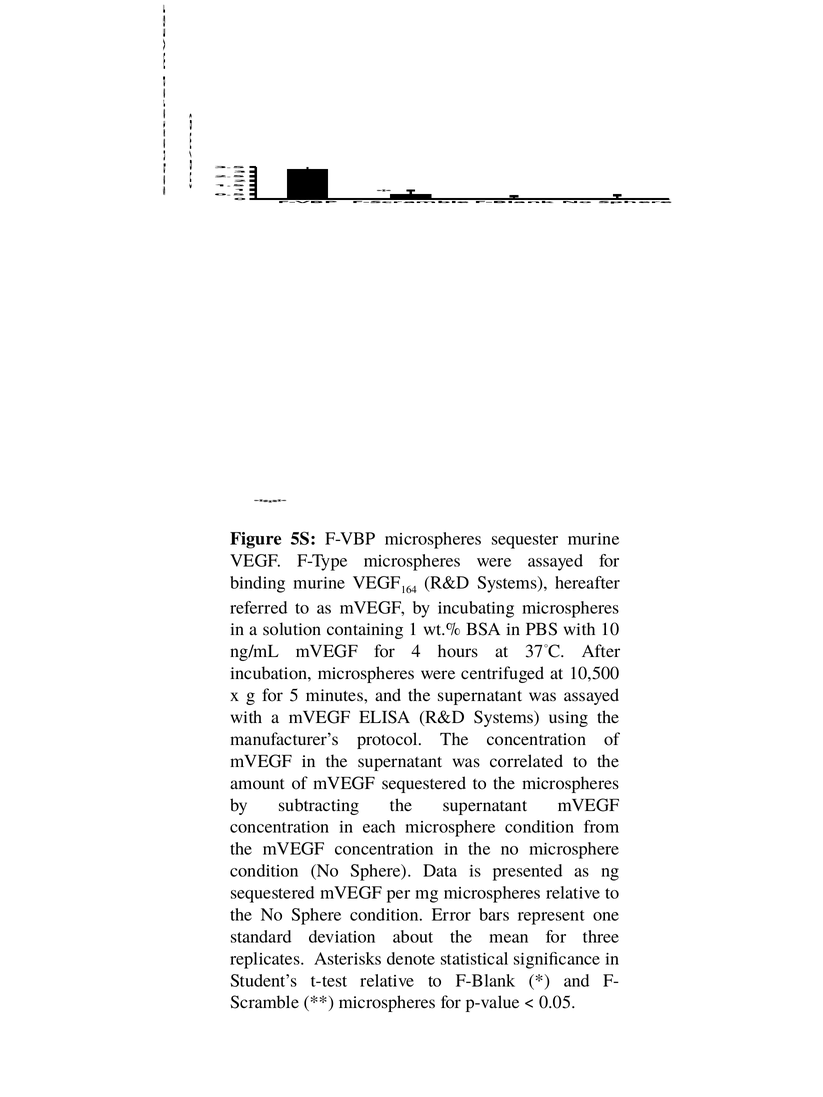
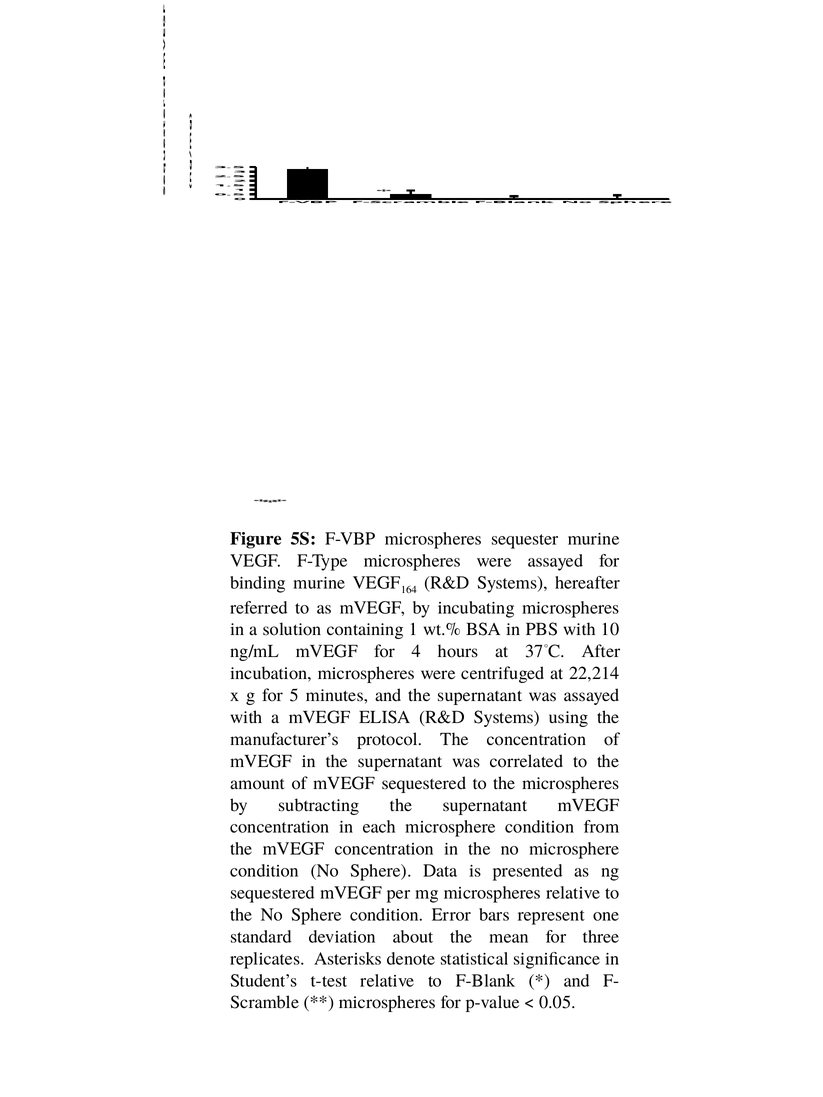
10,500: 10,500 -> 22,214 (594, 674)
